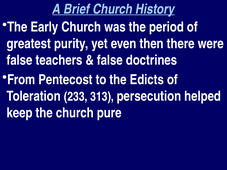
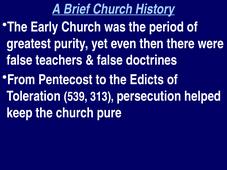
233: 233 -> 539 (76, 97)
